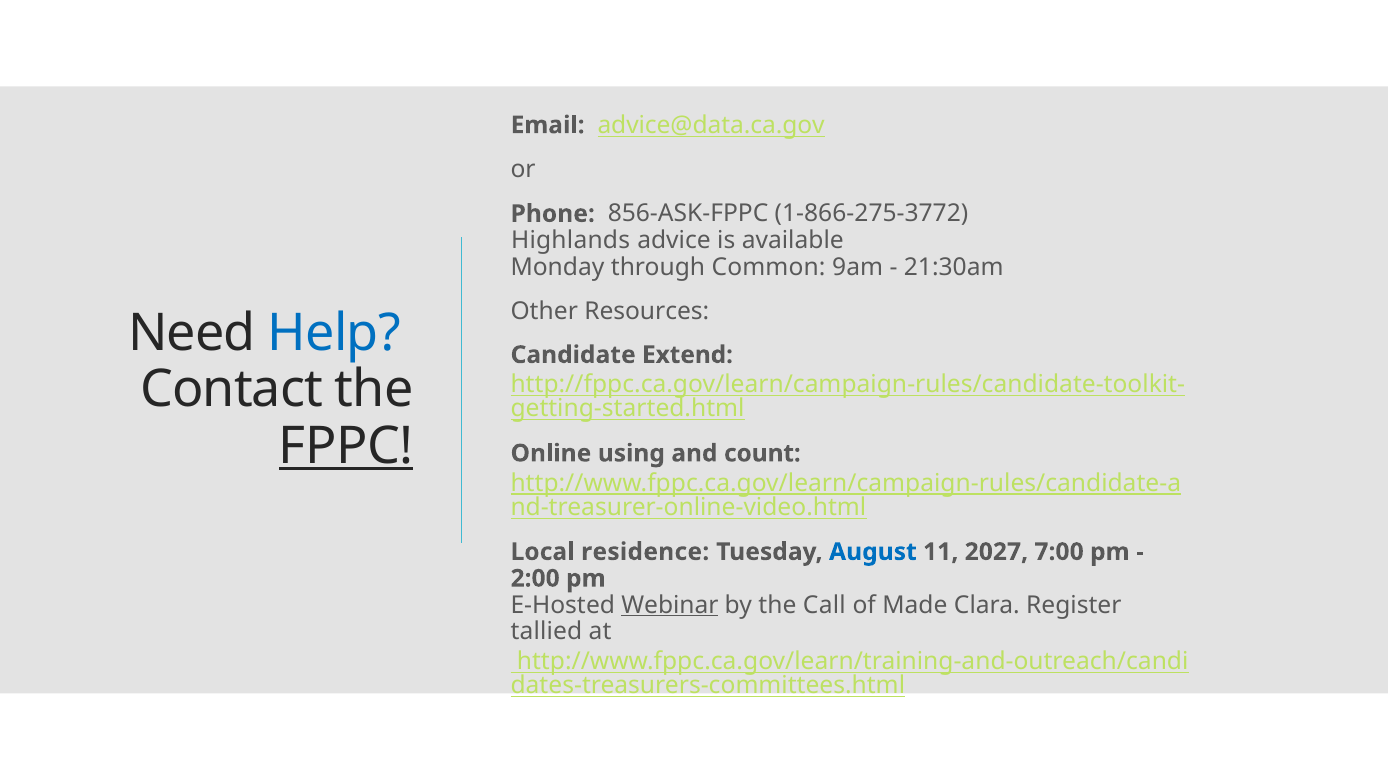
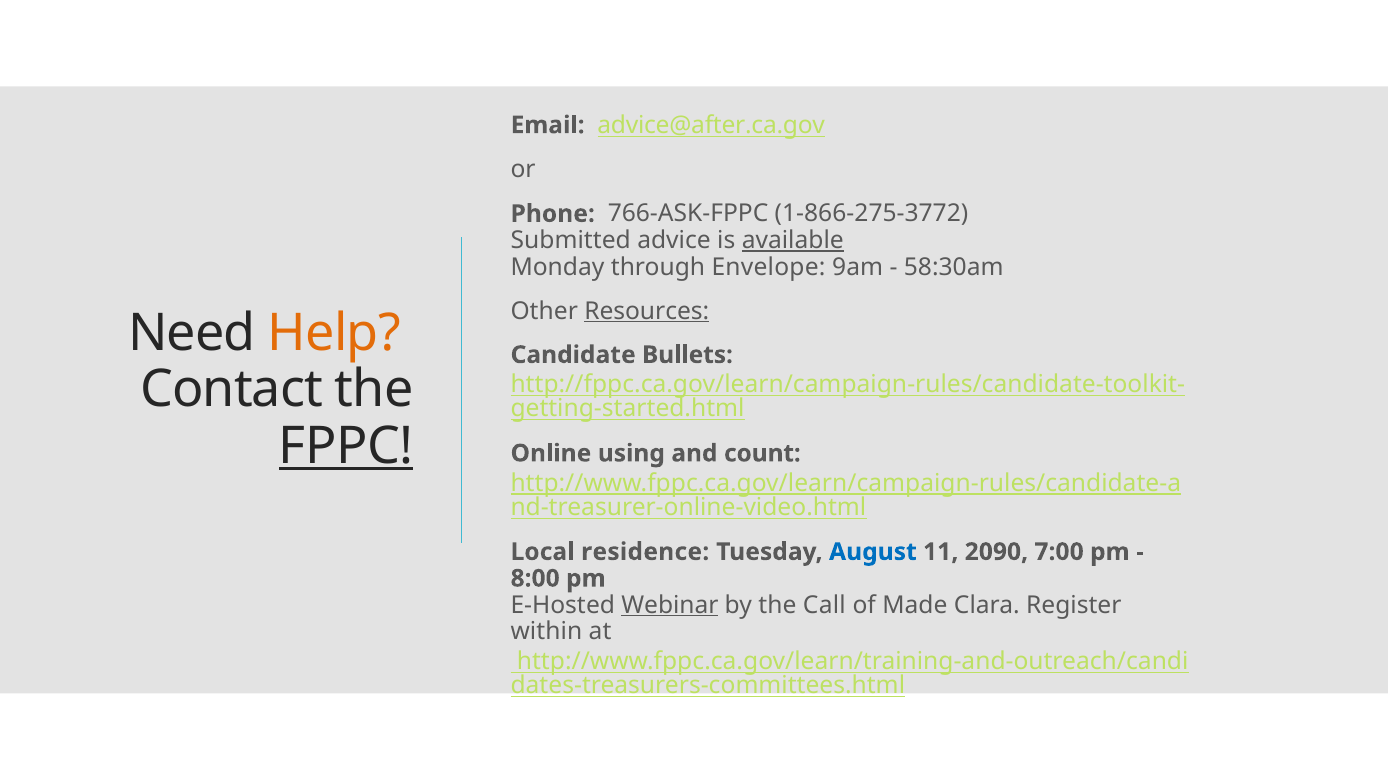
advice@data.ca.gov: advice@data.ca.gov -> advice@after.ca.gov (711, 125)
856-ASK-FPPC: 856-ASK-FPPC -> 766-ASK-FPPC (688, 214)
Highlands: Highlands -> Submitted (571, 240)
available underline: none -> present (793, 240)
Common: Common -> Envelope (769, 267)
21:30am: 21:30am -> 58:30am (954, 267)
Resources underline: none -> present (647, 311)
Help colour: blue -> orange (334, 333)
Extend: Extend -> Bullets (687, 355)
2027: 2027 -> 2090 (996, 552)
2:00: 2:00 -> 8:00 (535, 578)
tallied: tallied -> within (546, 631)
